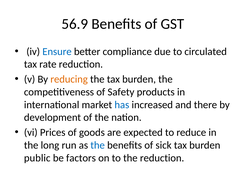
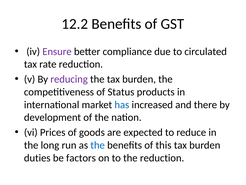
56.9: 56.9 -> 12.2 (75, 24)
Ensure colour: blue -> purple (57, 51)
reducing colour: orange -> purple (69, 79)
Safety: Safety -> Status (121, 92)
sick: sick -> this (164, 145)
public: public -> duties (37, 157)
